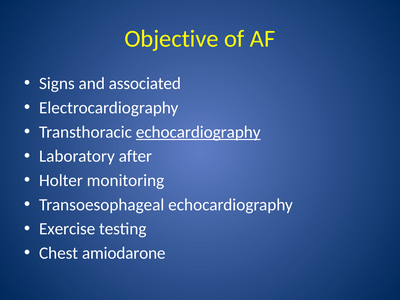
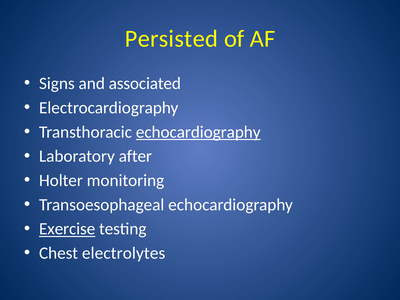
Objective: Objective -> Persisted (171, 39)
Exercise underline: none -> present (67, 229)
amiodarone: amiodarone -> electrolytes (124, 253)
